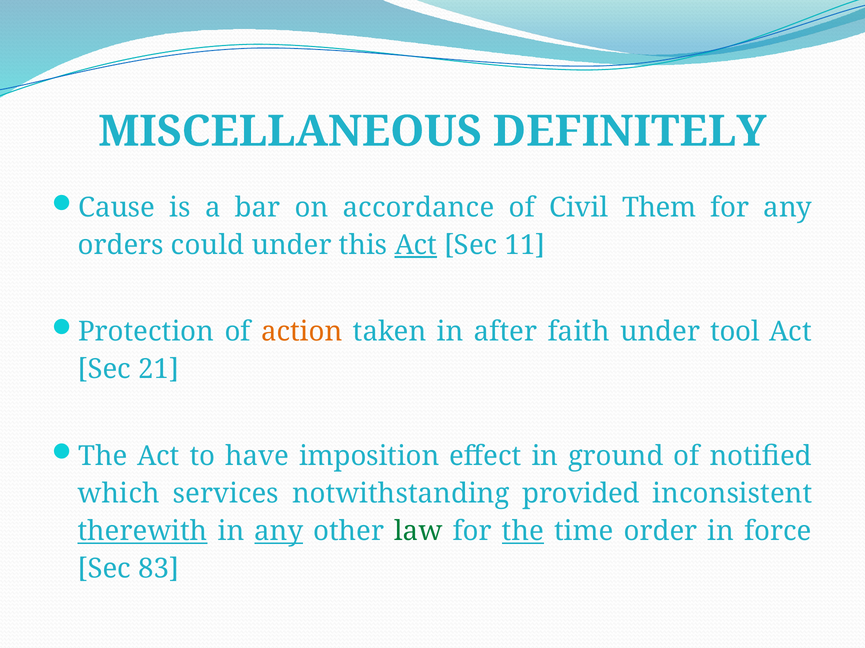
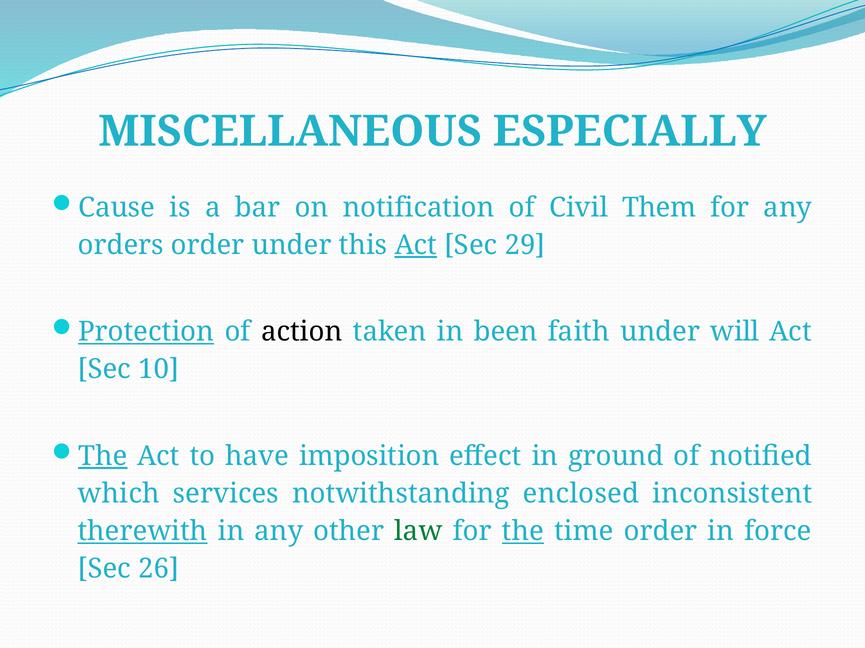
DEFINITELY: DEFINITELY -> ESPECIALLY (630, 132)
accordance: accordance -> notification (419, 208)
orders could: could -> order (208, 245)
11: 11 -> 29 (525, 245)
Protection underline: none -> present (146, 332)
action colour: orange -> black (302, 332)
after: after -> been (506, 332)
tool: tool -> will (735, 332)
21: 21 -> 10 (159, 370)
The underline: none -> present (103, 457)
provided: provided -> enclosed (581, 494)
any underline: present -> none (279, 532)
83: 83 -> 26 (159, 569)
